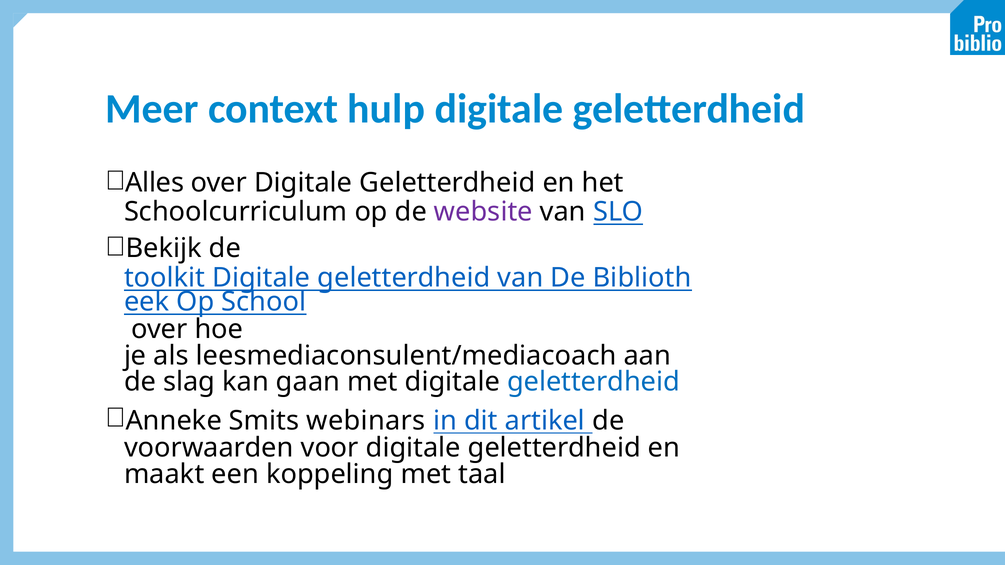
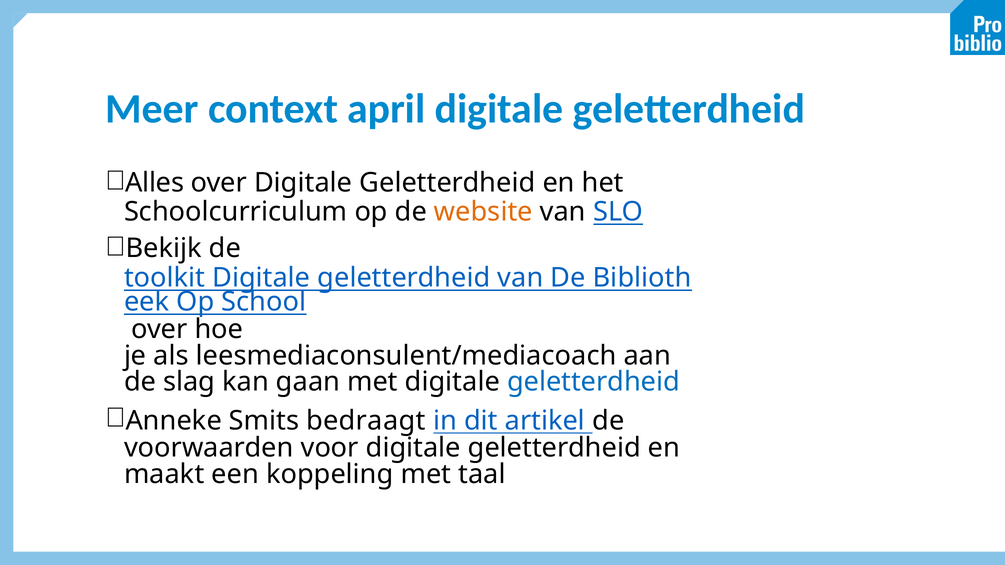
hulp: hulp -> april (386, 109)
website colour: purple -> orange (483, 212)
webinars: webinars -> bedraagt (366, 421)
